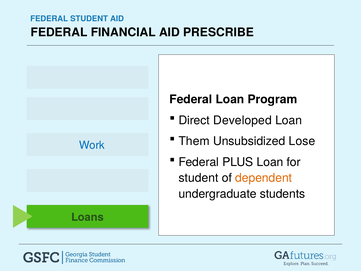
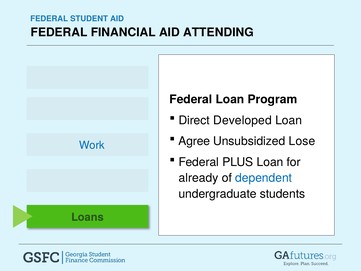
PRESCRIBE: PRESCRIBE -> ATTENDING (218, 32)
Them: Them -> Agree (194, 141)
student: student -> already (198, 178)
dependent colour: orange -> blue (264, 178)
